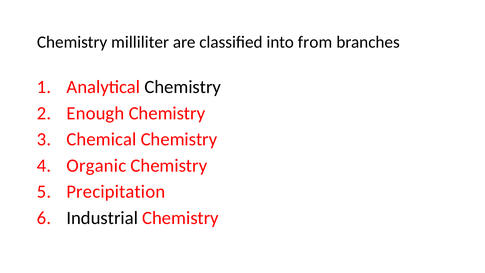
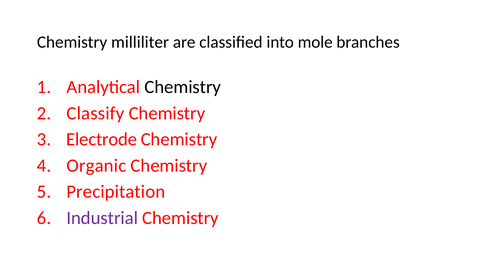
from: from -> mole (315, 42)
Enough: Enough -> Classify (95, 113)
Chemical: Chemical -> Electrode (102, 139)
Industrial colour: black -> purple (102, 218)
